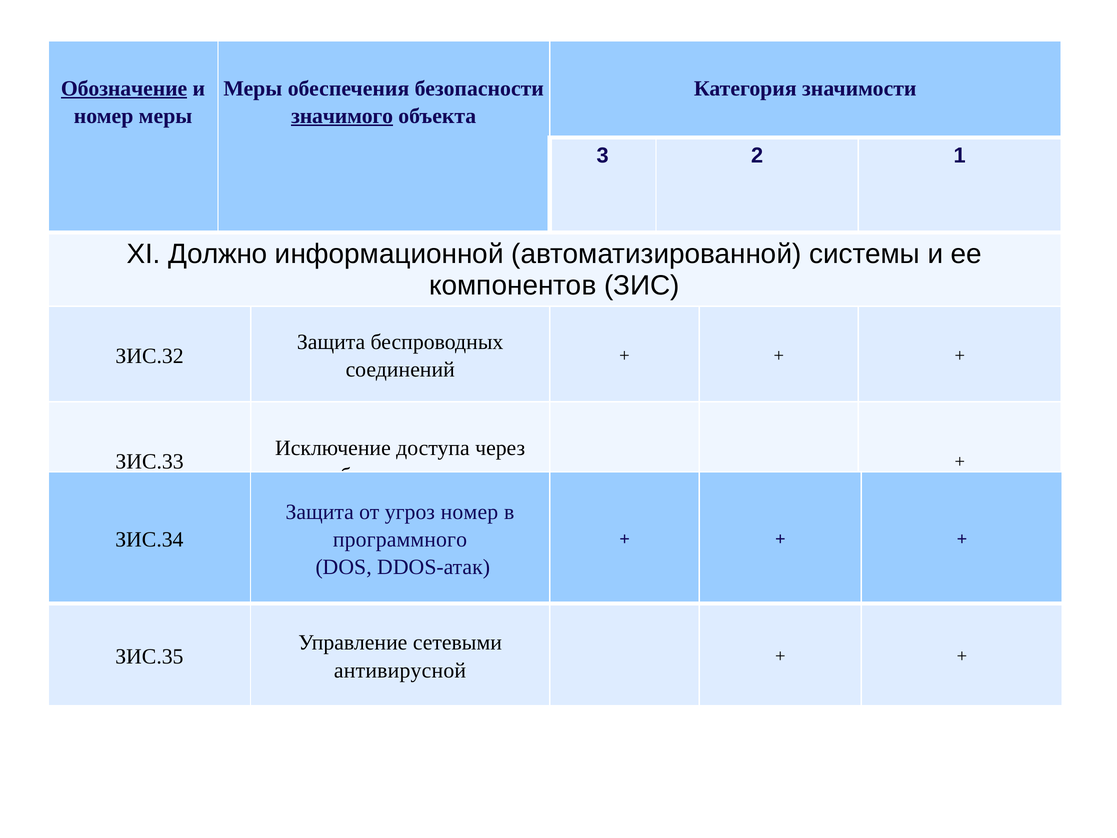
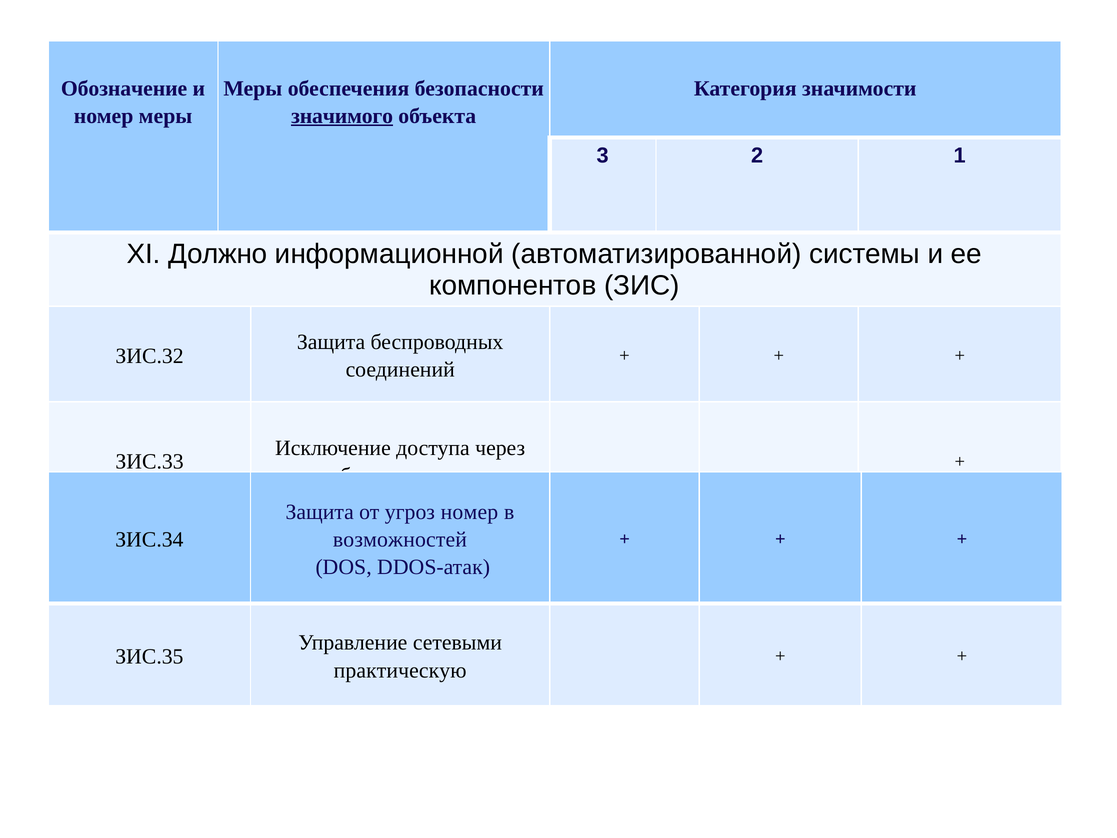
Обозначение underline: present -> none (124, 88)
программного: программного -> возможностей (400, 539)
антивирусной: антивирусной -> практическую (400, 670)
